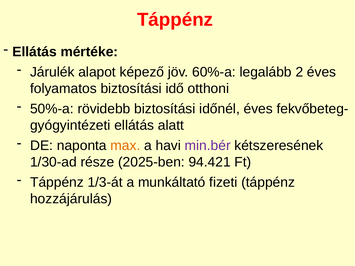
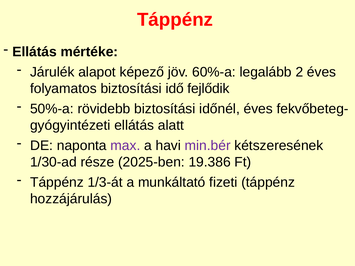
otthoni: otthoni -> fejlődik (208, 89)
max colour: orange -> purple (125, 146)
94.421: 94.421 -> 19.386 (210, 162)
